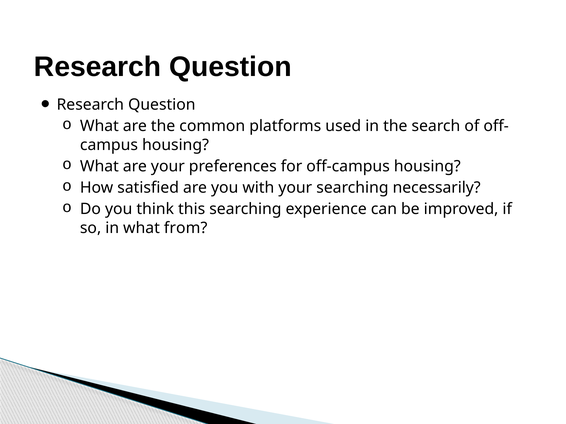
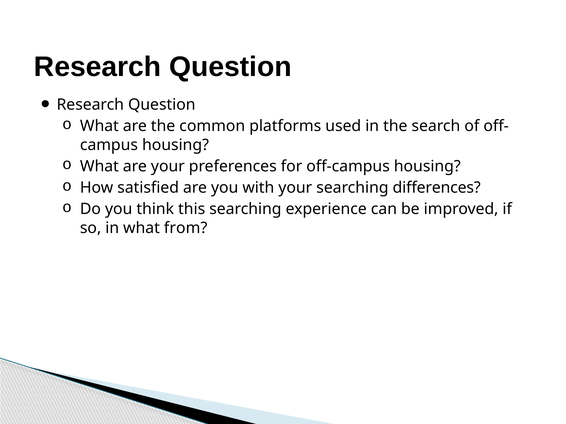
necessarily: necessarily -> differences (437, 188)
